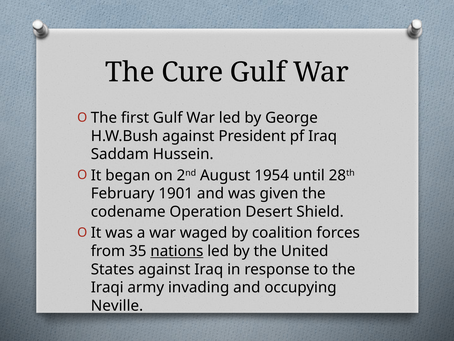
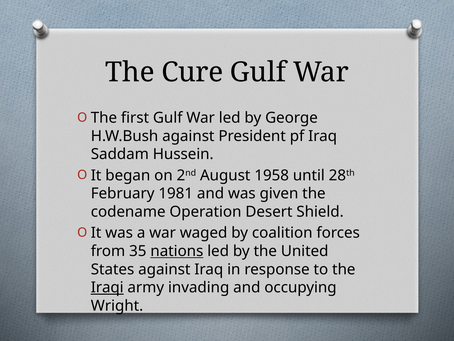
1954: 1954 -> 1958 (272, 175)
1901: 1901 -> 1981 (176, 193)
Iraqi underline: none -> present (107, 287)
Neville: Neville -> Wright (117, 305)
